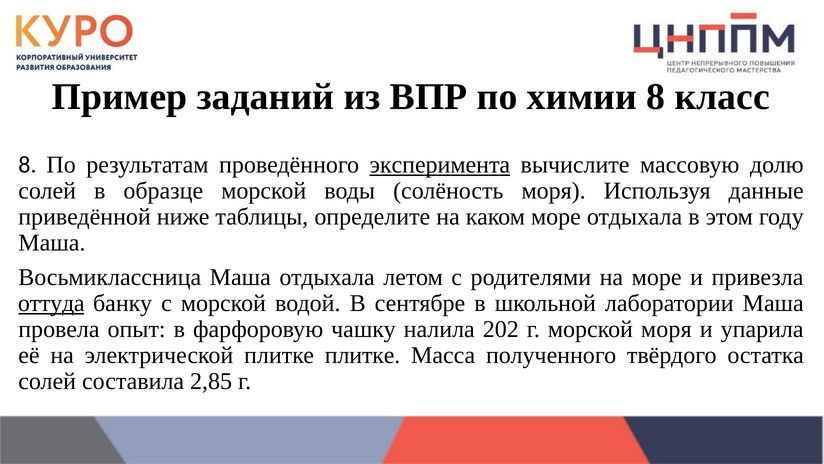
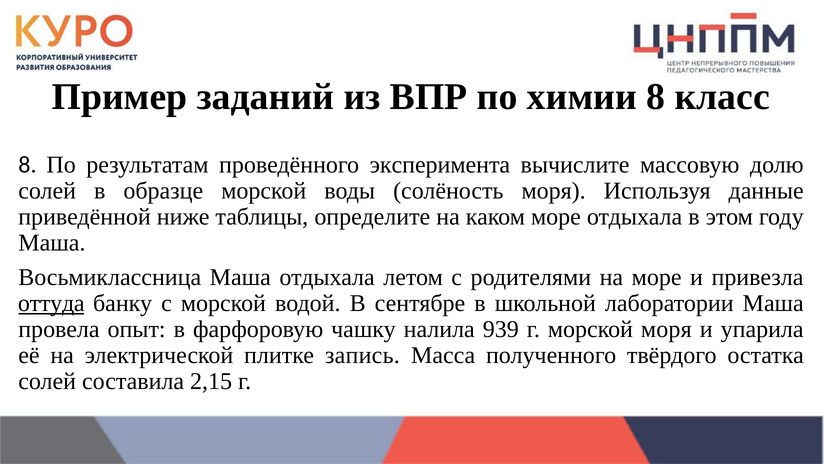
эксперимента underline: present -> none (440, 165)
202: 202 -> 939 (501, 329)
плитке плитке: плитке -> запись (362, 355)
2,85: 2,85 -> 2,15 (211, 381)
